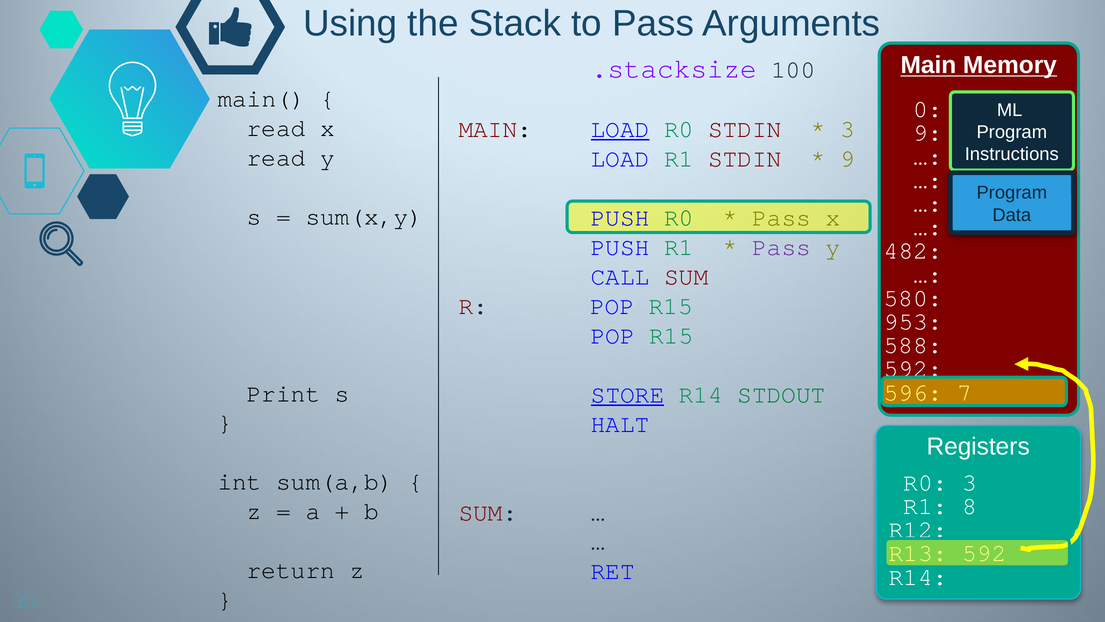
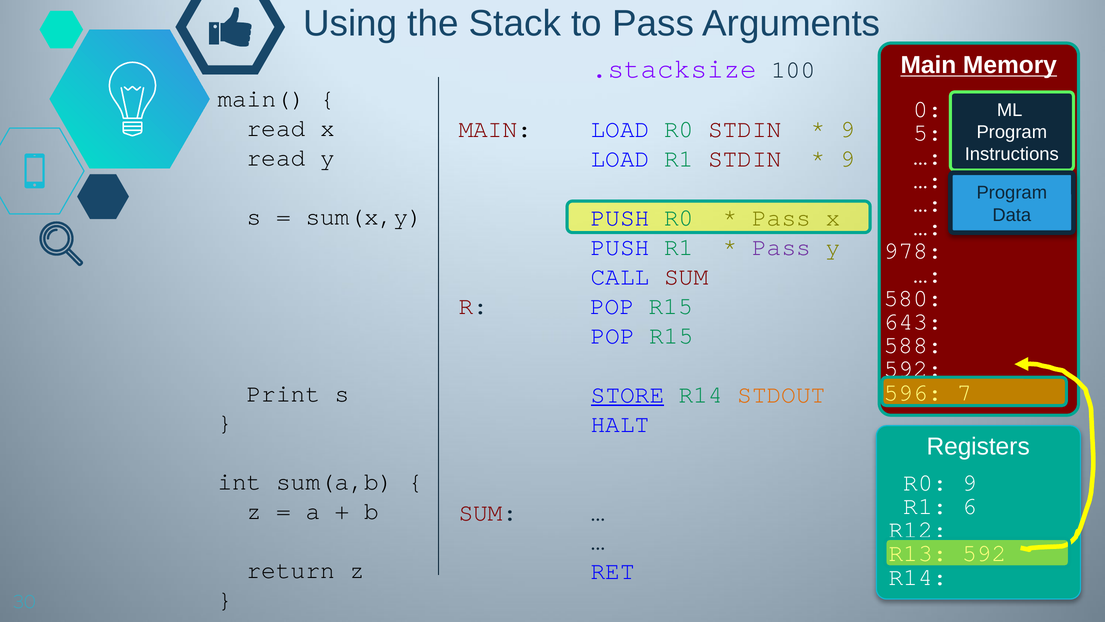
LOAD underline: present -> none (620, 129)
3: 3 -> 9 (847, 129)
9: 9 -> 5 (928, 133)
482: 482 -> 978 (913, 251)
953: 953 -> 643 (913, 321)
STDOUT colour: green -> orange (781, 394)
R0 3: 3 -> 9 (970, 482)
8: 8 -> 6 (970, 506)
